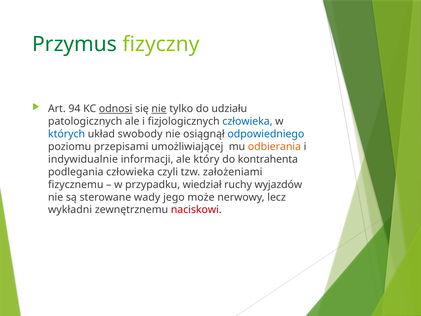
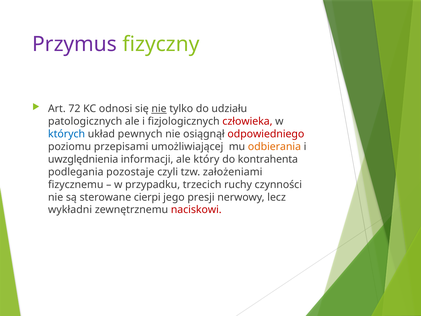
Przymus colour: green -> purple (75, 44)
94: 94 -> 72 (74, 109)
odnosi underline: present -> none (116, 109)
człowieka colour: blue -> red (247, 121)
swobody: swobody -> pewnych (140, 134)
odpowiedniego colour: blue -> red (266, 134)
indywidualnie: indywidualnie -> uwzględnienia (83, 159)
podlegania człowieka: człowieka -> pozostaje (130, 172)
wiedział: wiedział -> trzecich (202, 184)
wyjazdów: wyjazdów -> czynności (278, 184)
wady: wady -> cierpi (147, 197)
może: może -> presji (201, 197)
